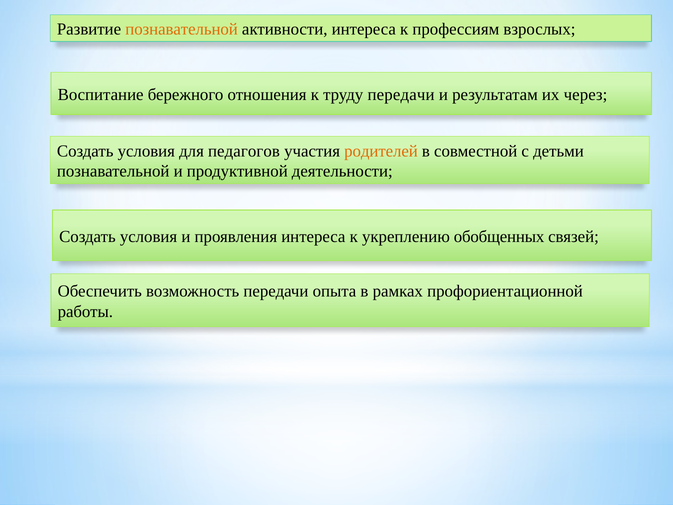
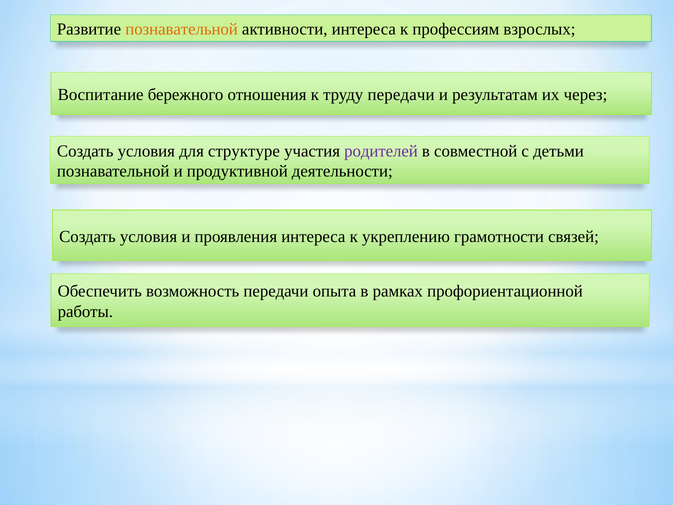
педагогов: педагогов -> структуре (244, 151)
родителей colour: orange -> purple (381, 151)
обобщенных: обобщенных -> грамотности (499, 236)
